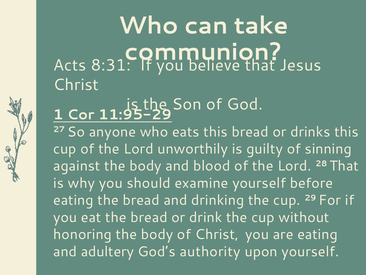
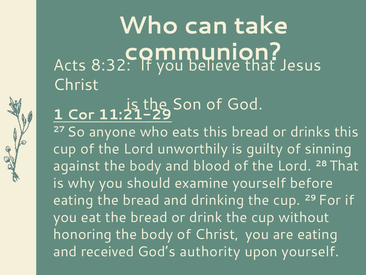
8:31: 8:31 -> 8:32 (111, 65)
11:95-29: 11:95-29 -> 11:21-29 (135, 114)
adultery: adultery -> received (107, 251)
